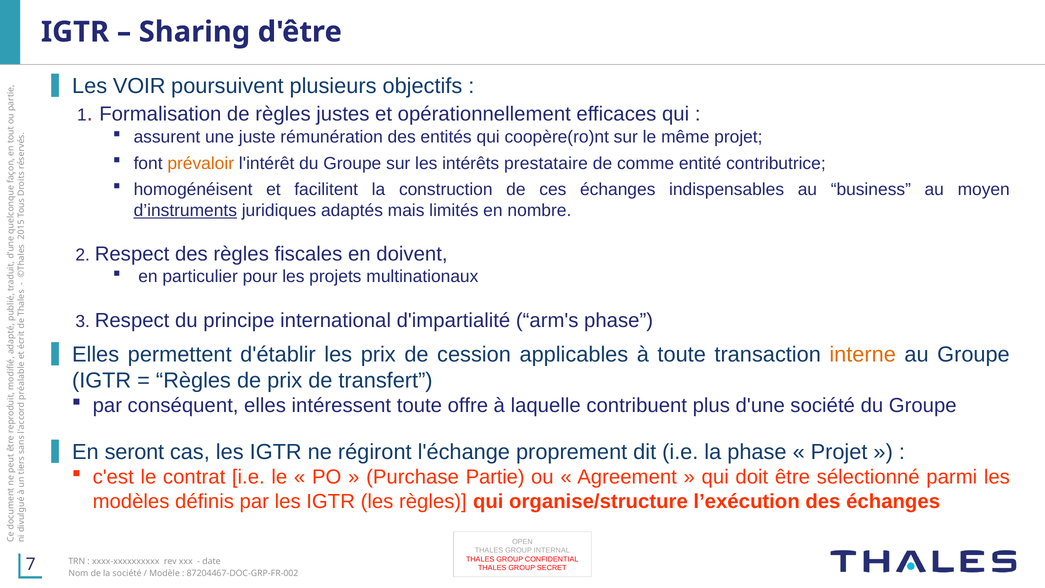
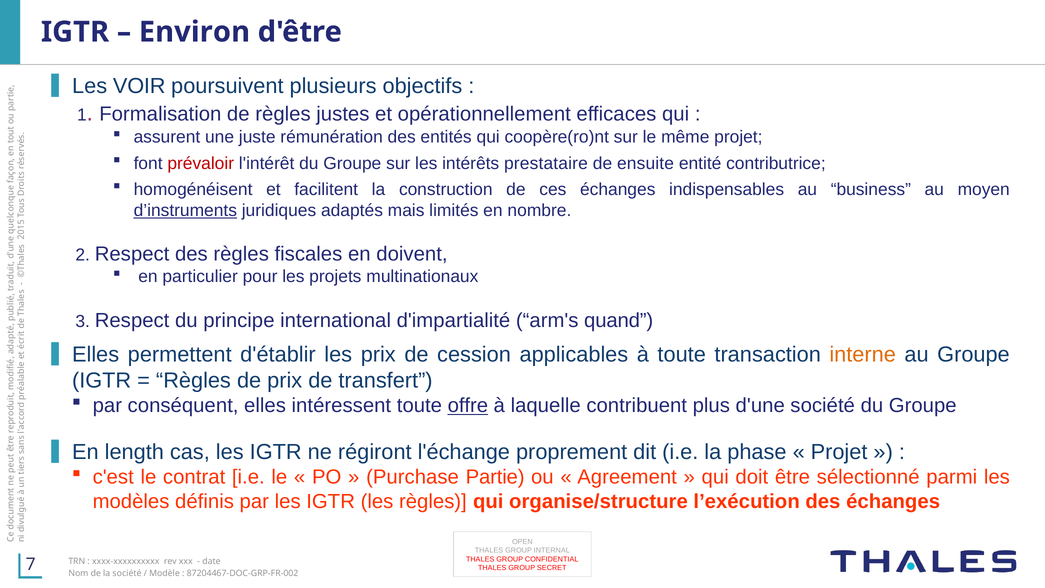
Sharing: Sharing -> Environ (194, 32)
prévaloir colour: orange -> red (201, 163)
comme: comme -> ensuite (646, 163)
arm's phase: phase -> quand (619, 320)
offre underline: none -> present (468, 406)
seront: seront -> length (134, 452)
